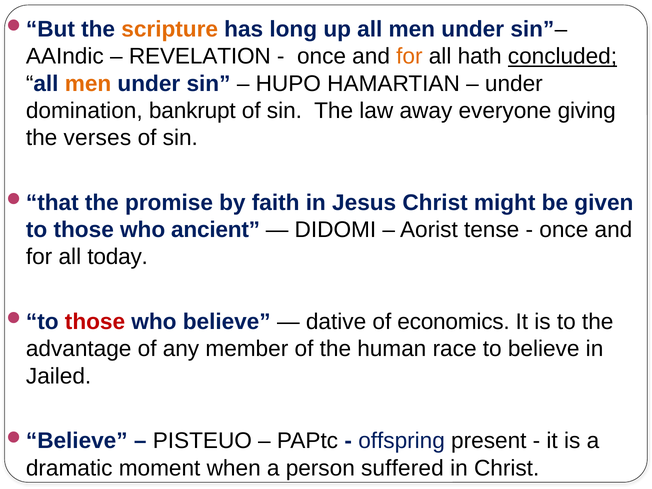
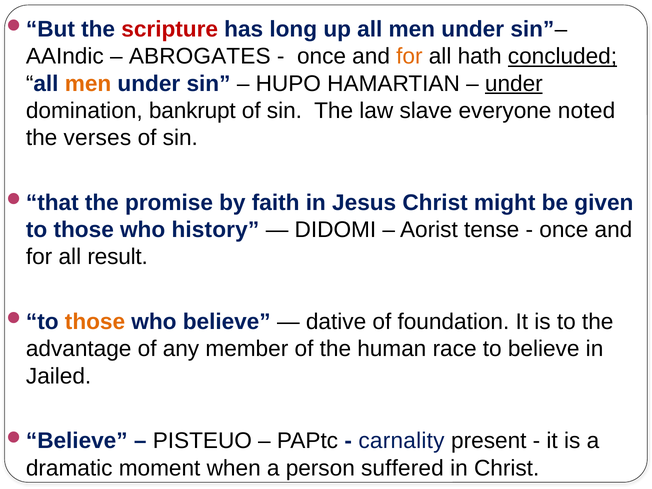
scripture colour: orange -> red (170, 29)
REVELATION: REVELATION -> ABROGATES (200, 56)
under underline: none -> present (514, 84)
away: away -> slave (426, 111)
giving: giving -> noted (587, 111)
ancient: ancient -> history (215, 230)
today: today -> result (118, 257)
those colour: red -> orange (95, 322)
economics: economics -> foundation (453, 322)
offspring: offspring -> carnality (401, 441)
